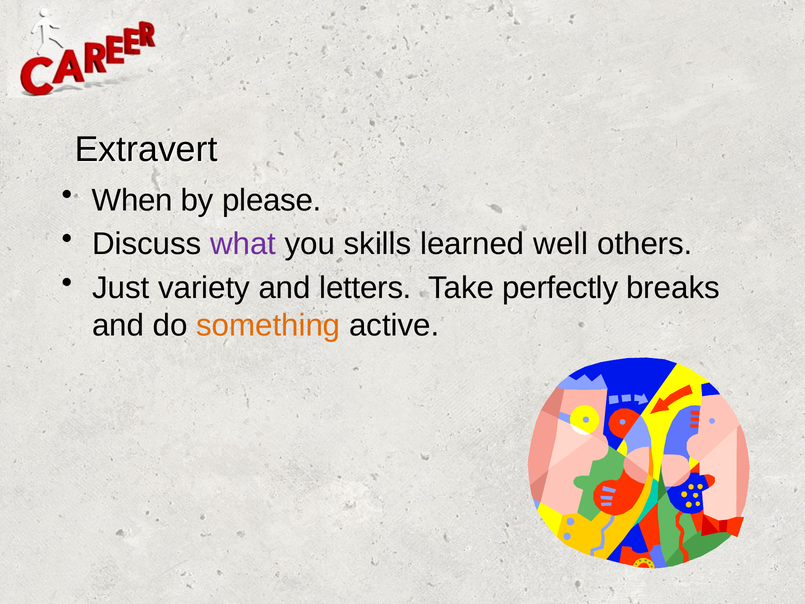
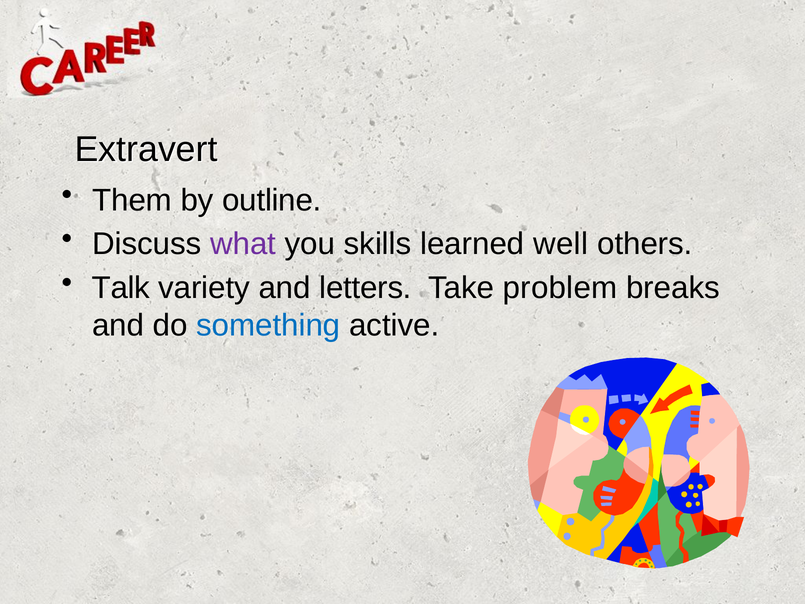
When: When -> Them (132, 200)
please: please -> outline (272, 200)
Just: Just -> Talk (121, 288)
perfectly: perfectly -> problem (560, 288)
something colour: orange -> blue (268, 325)
